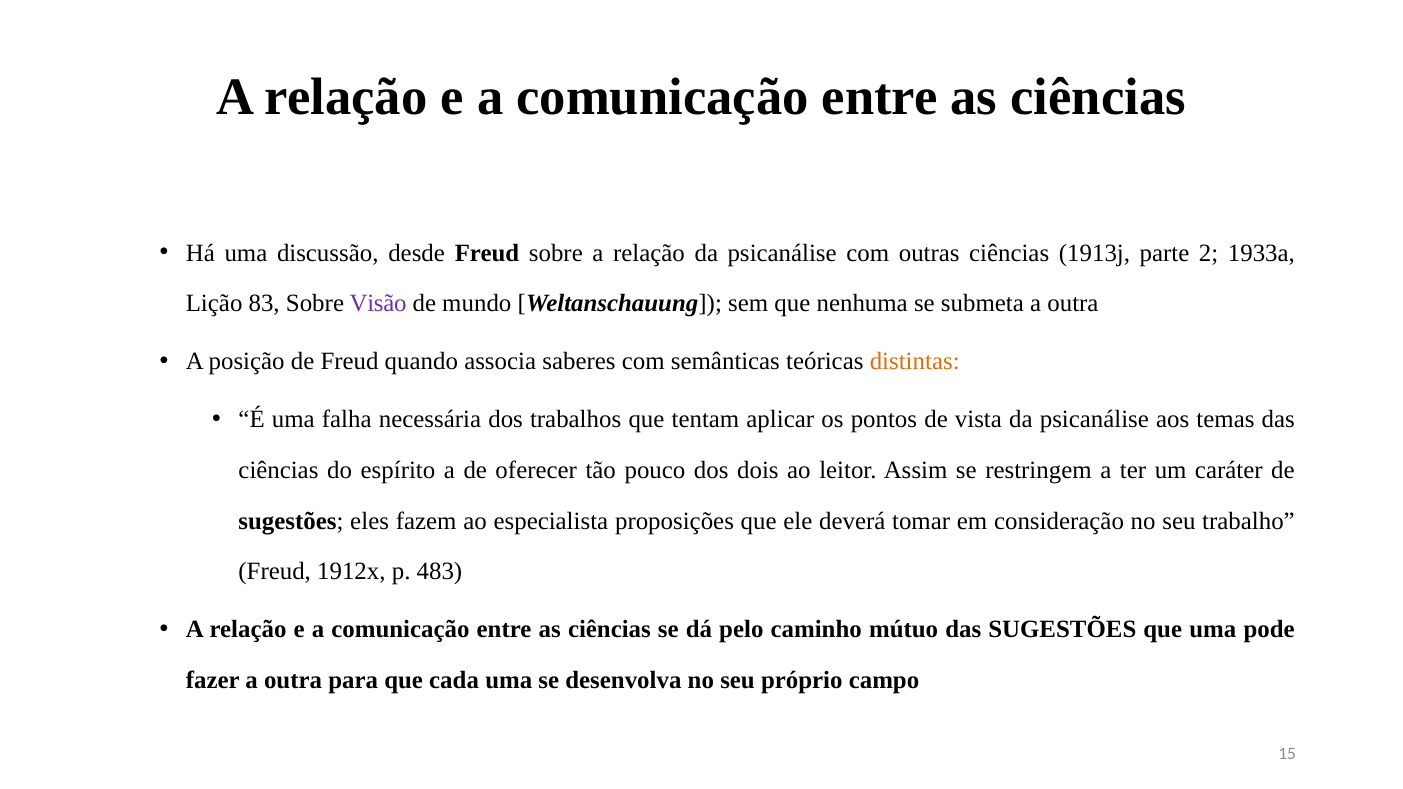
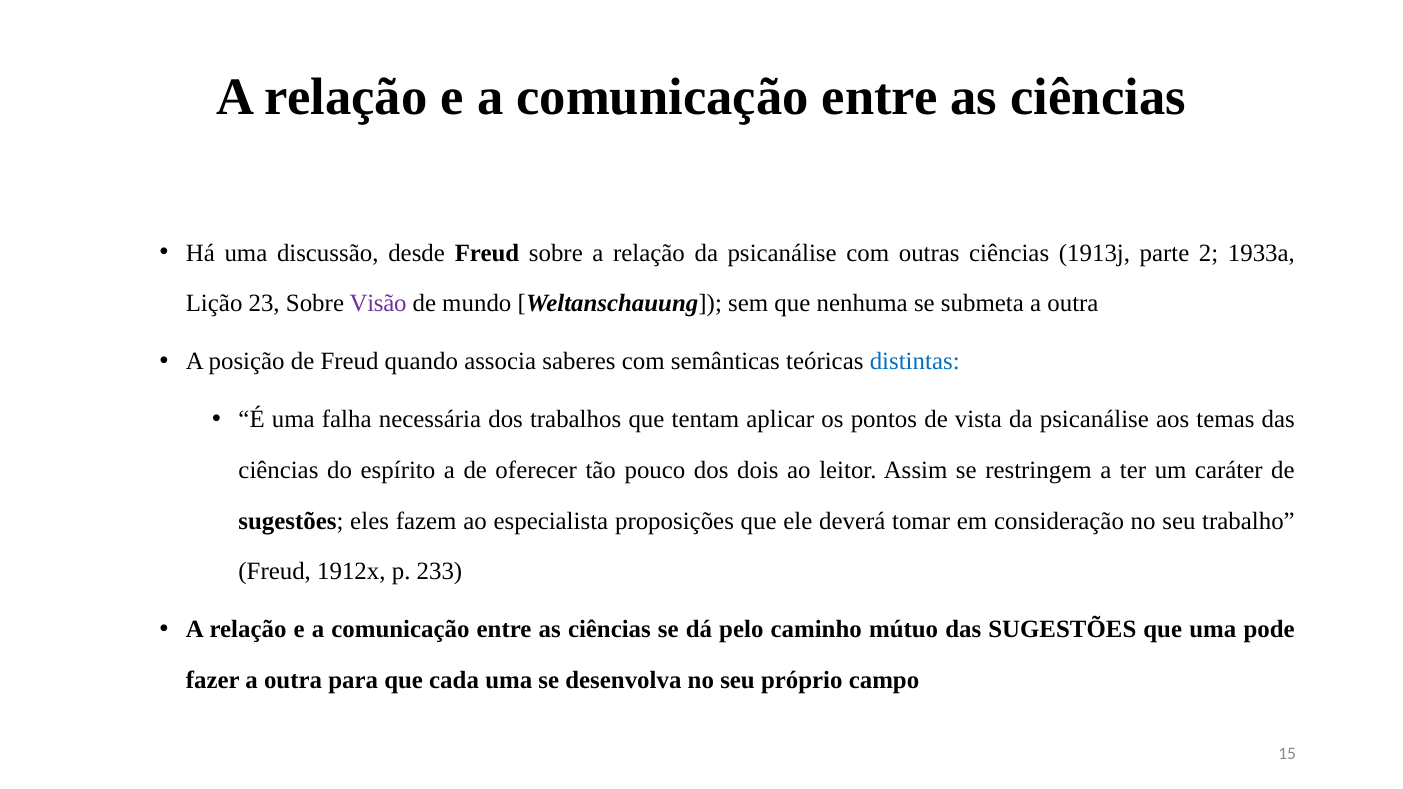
83: 83 -> 23 (264, 304)
distintas colour: orange -> blue (915, 362)
483: 483 -> 233 (439, 572)
